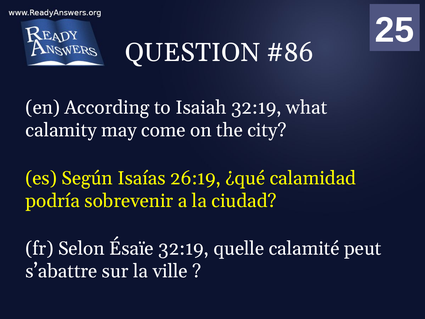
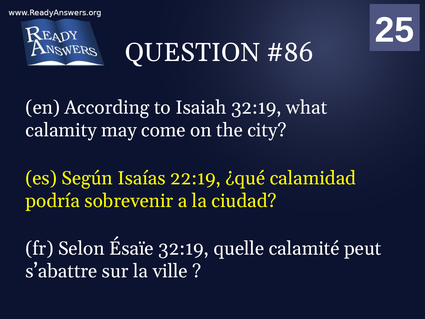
26:19: 26:19 -> 22:19 (196, 178)
